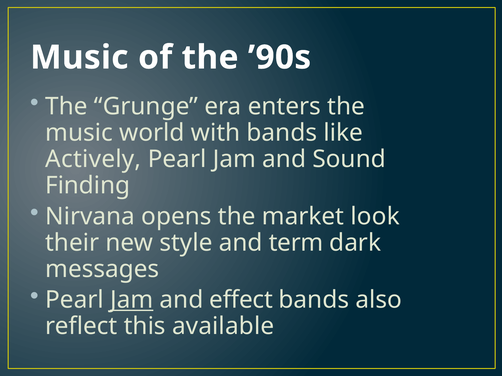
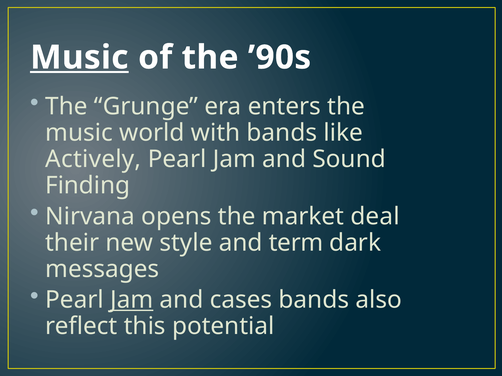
Music underline: none -> present (79, 58)
look: look -> deal (375, 217)
effect: effect -> cases (241, 300)
available: available -> potential (223, 327)
